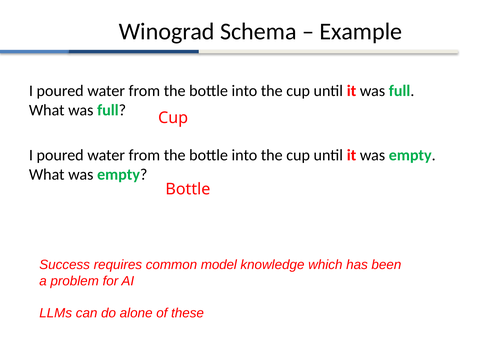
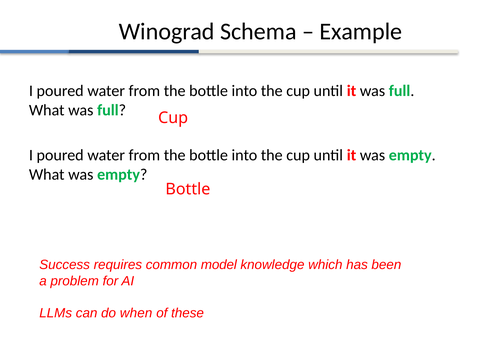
alone: alone -> when (136, 313)
